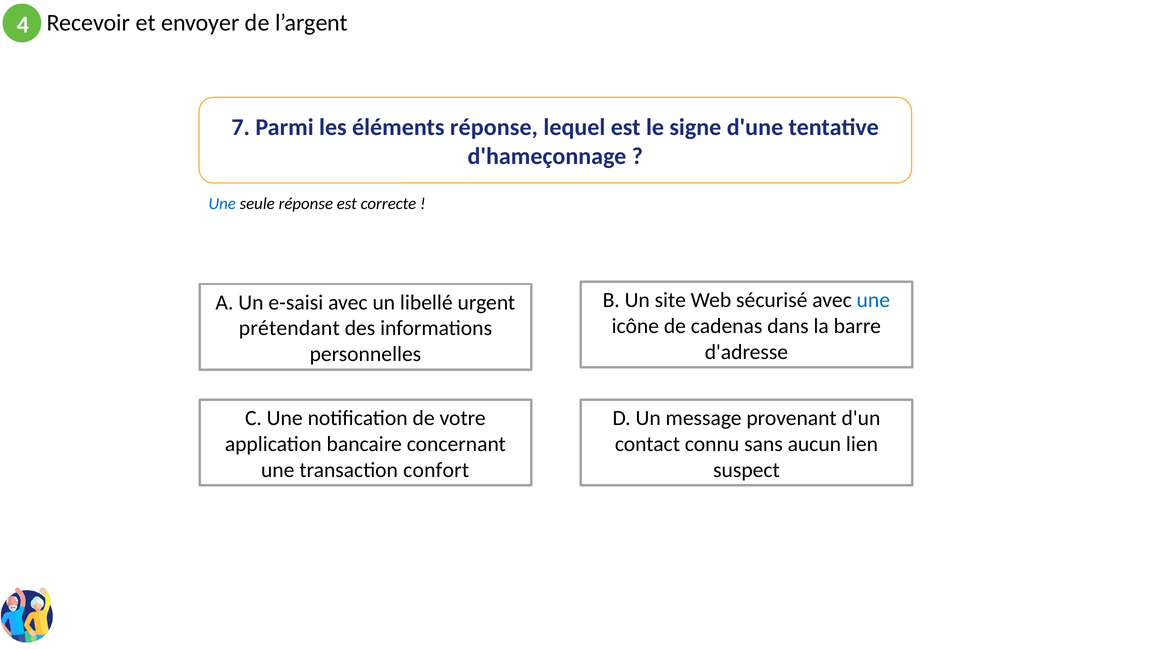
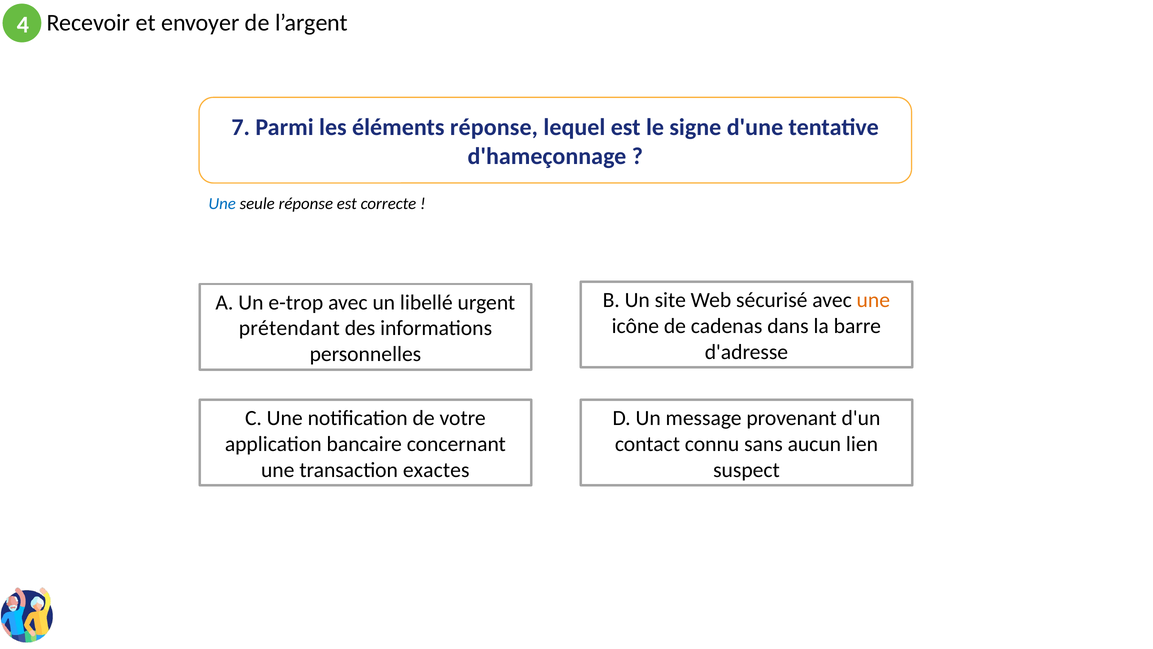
une colour: blue -> orange (873, 300)
e-saisi: e-saisi -> e-trop (296, 302)
confort: confort -> exactes (436, 470)
